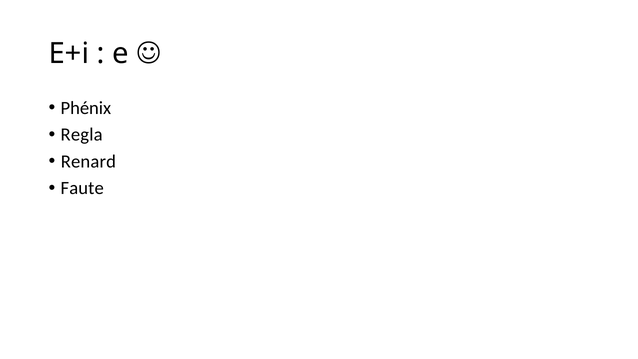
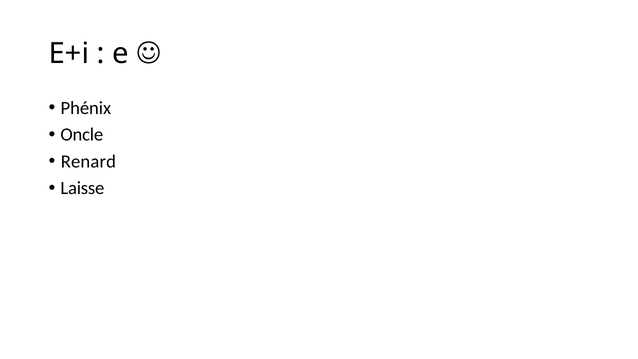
Regla: Regla -> Oncle (82, 135)
Faute: Faute -> Laisse (82, 188)
